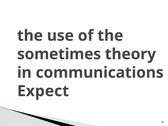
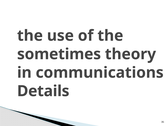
Expect: Expect -> Details (43, 91)
